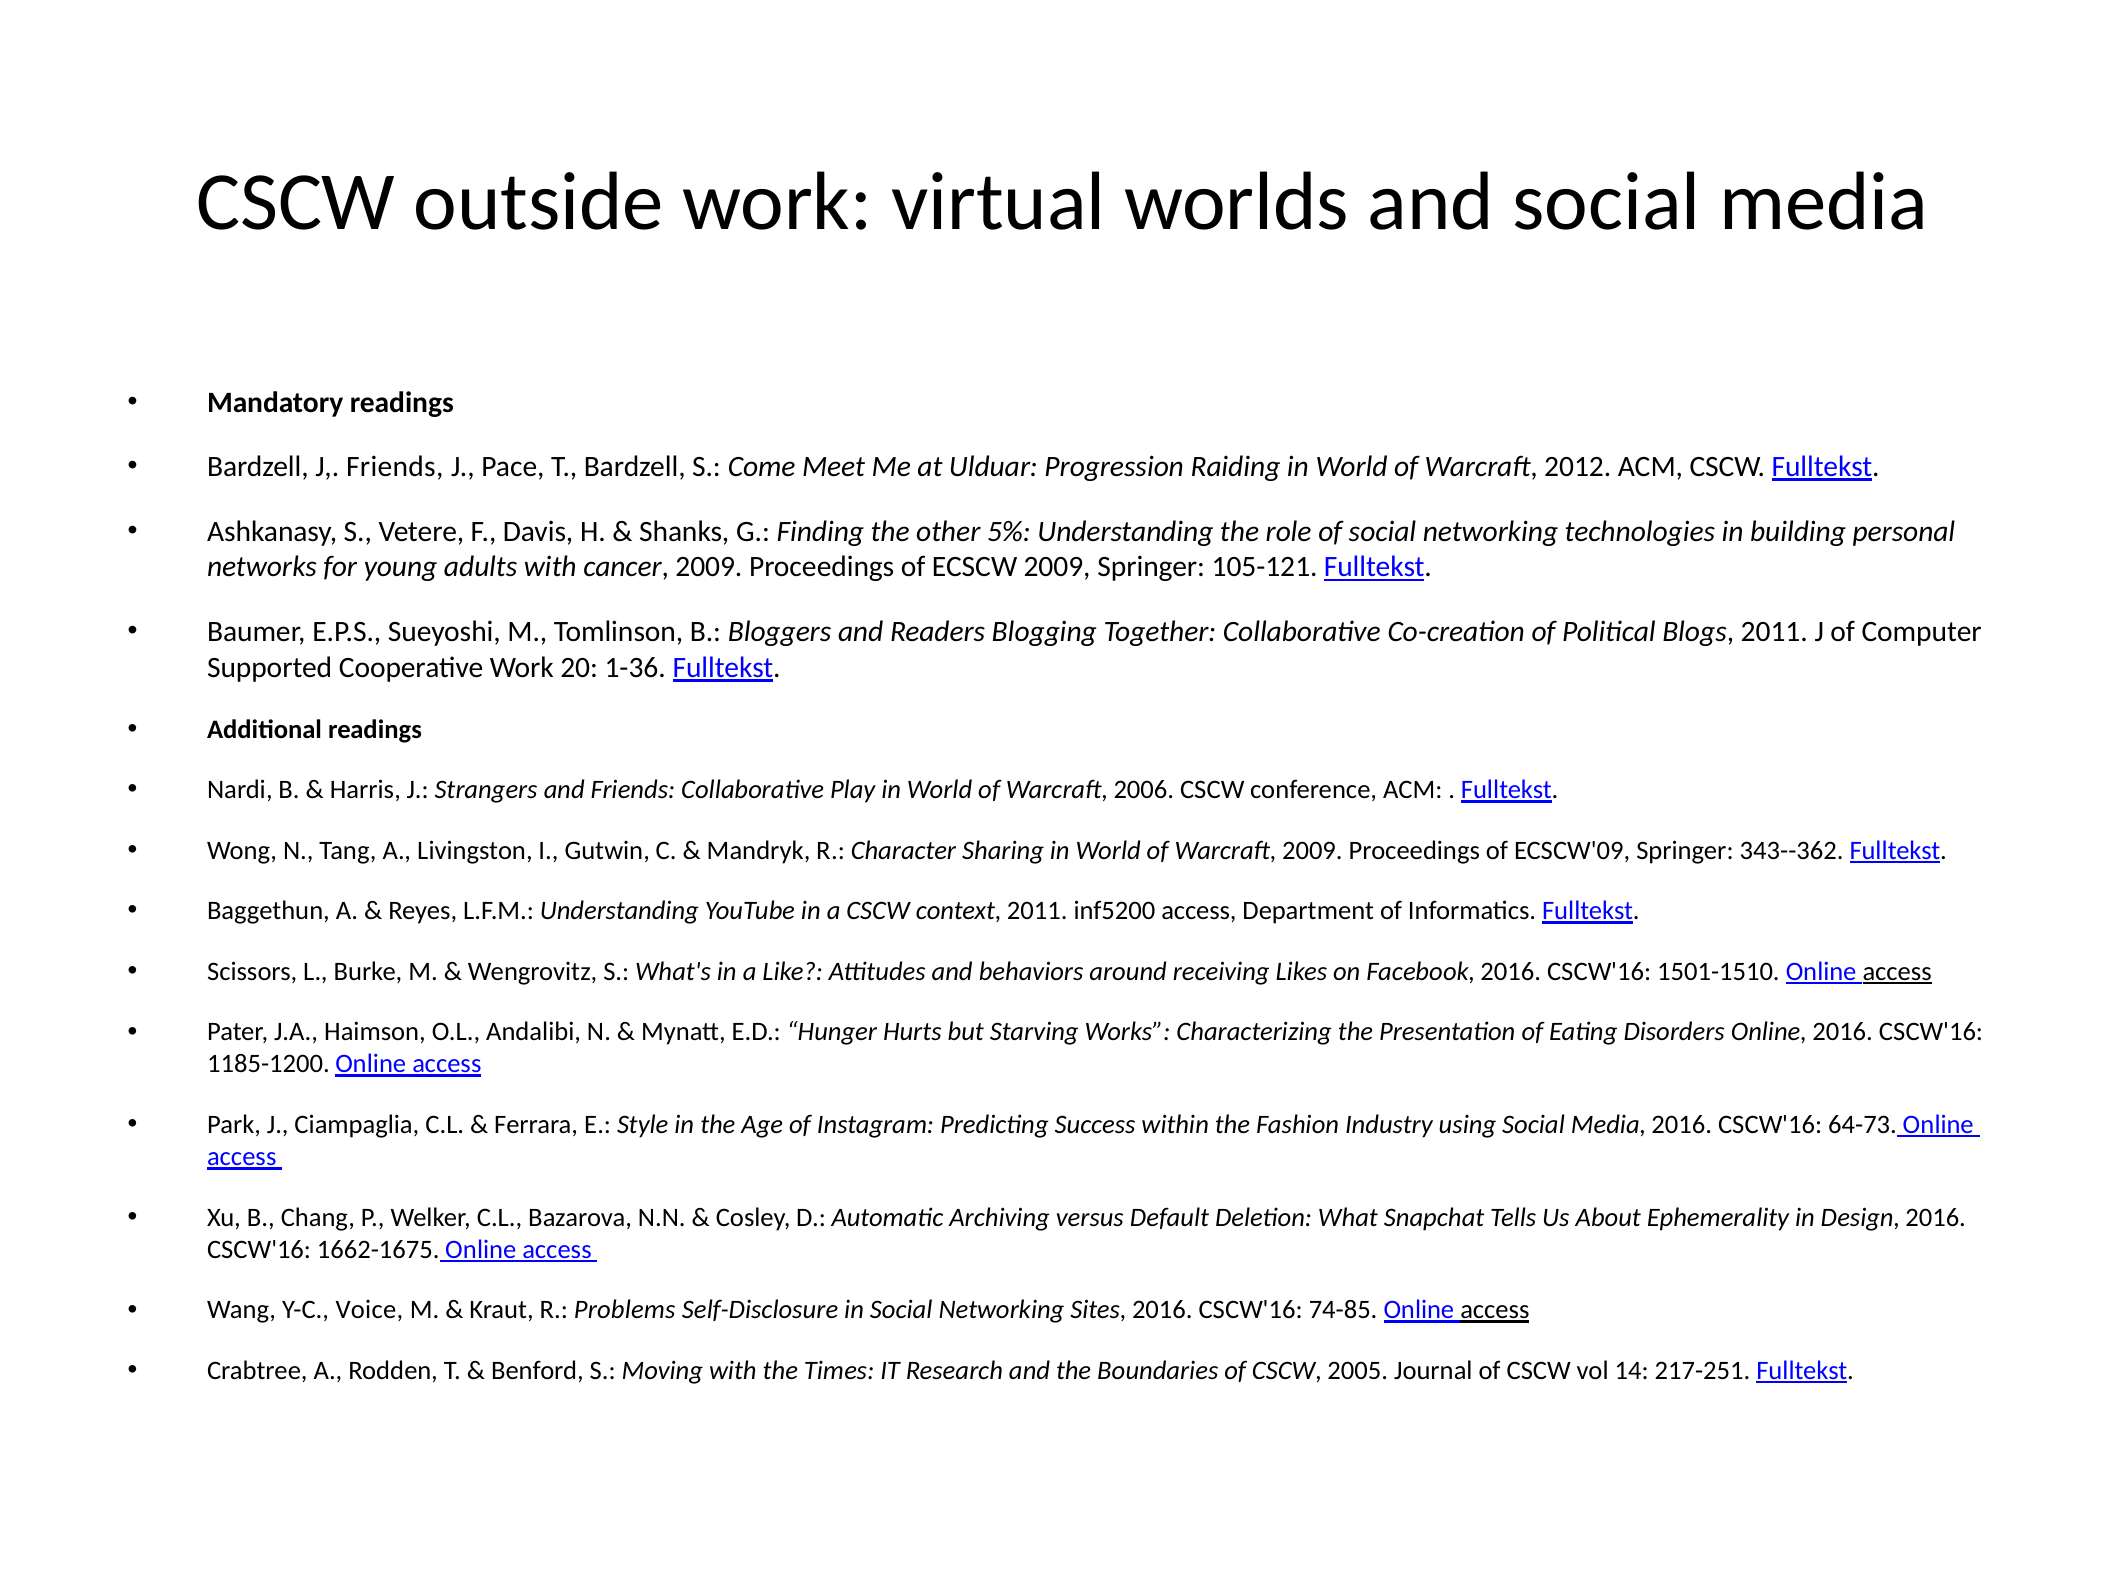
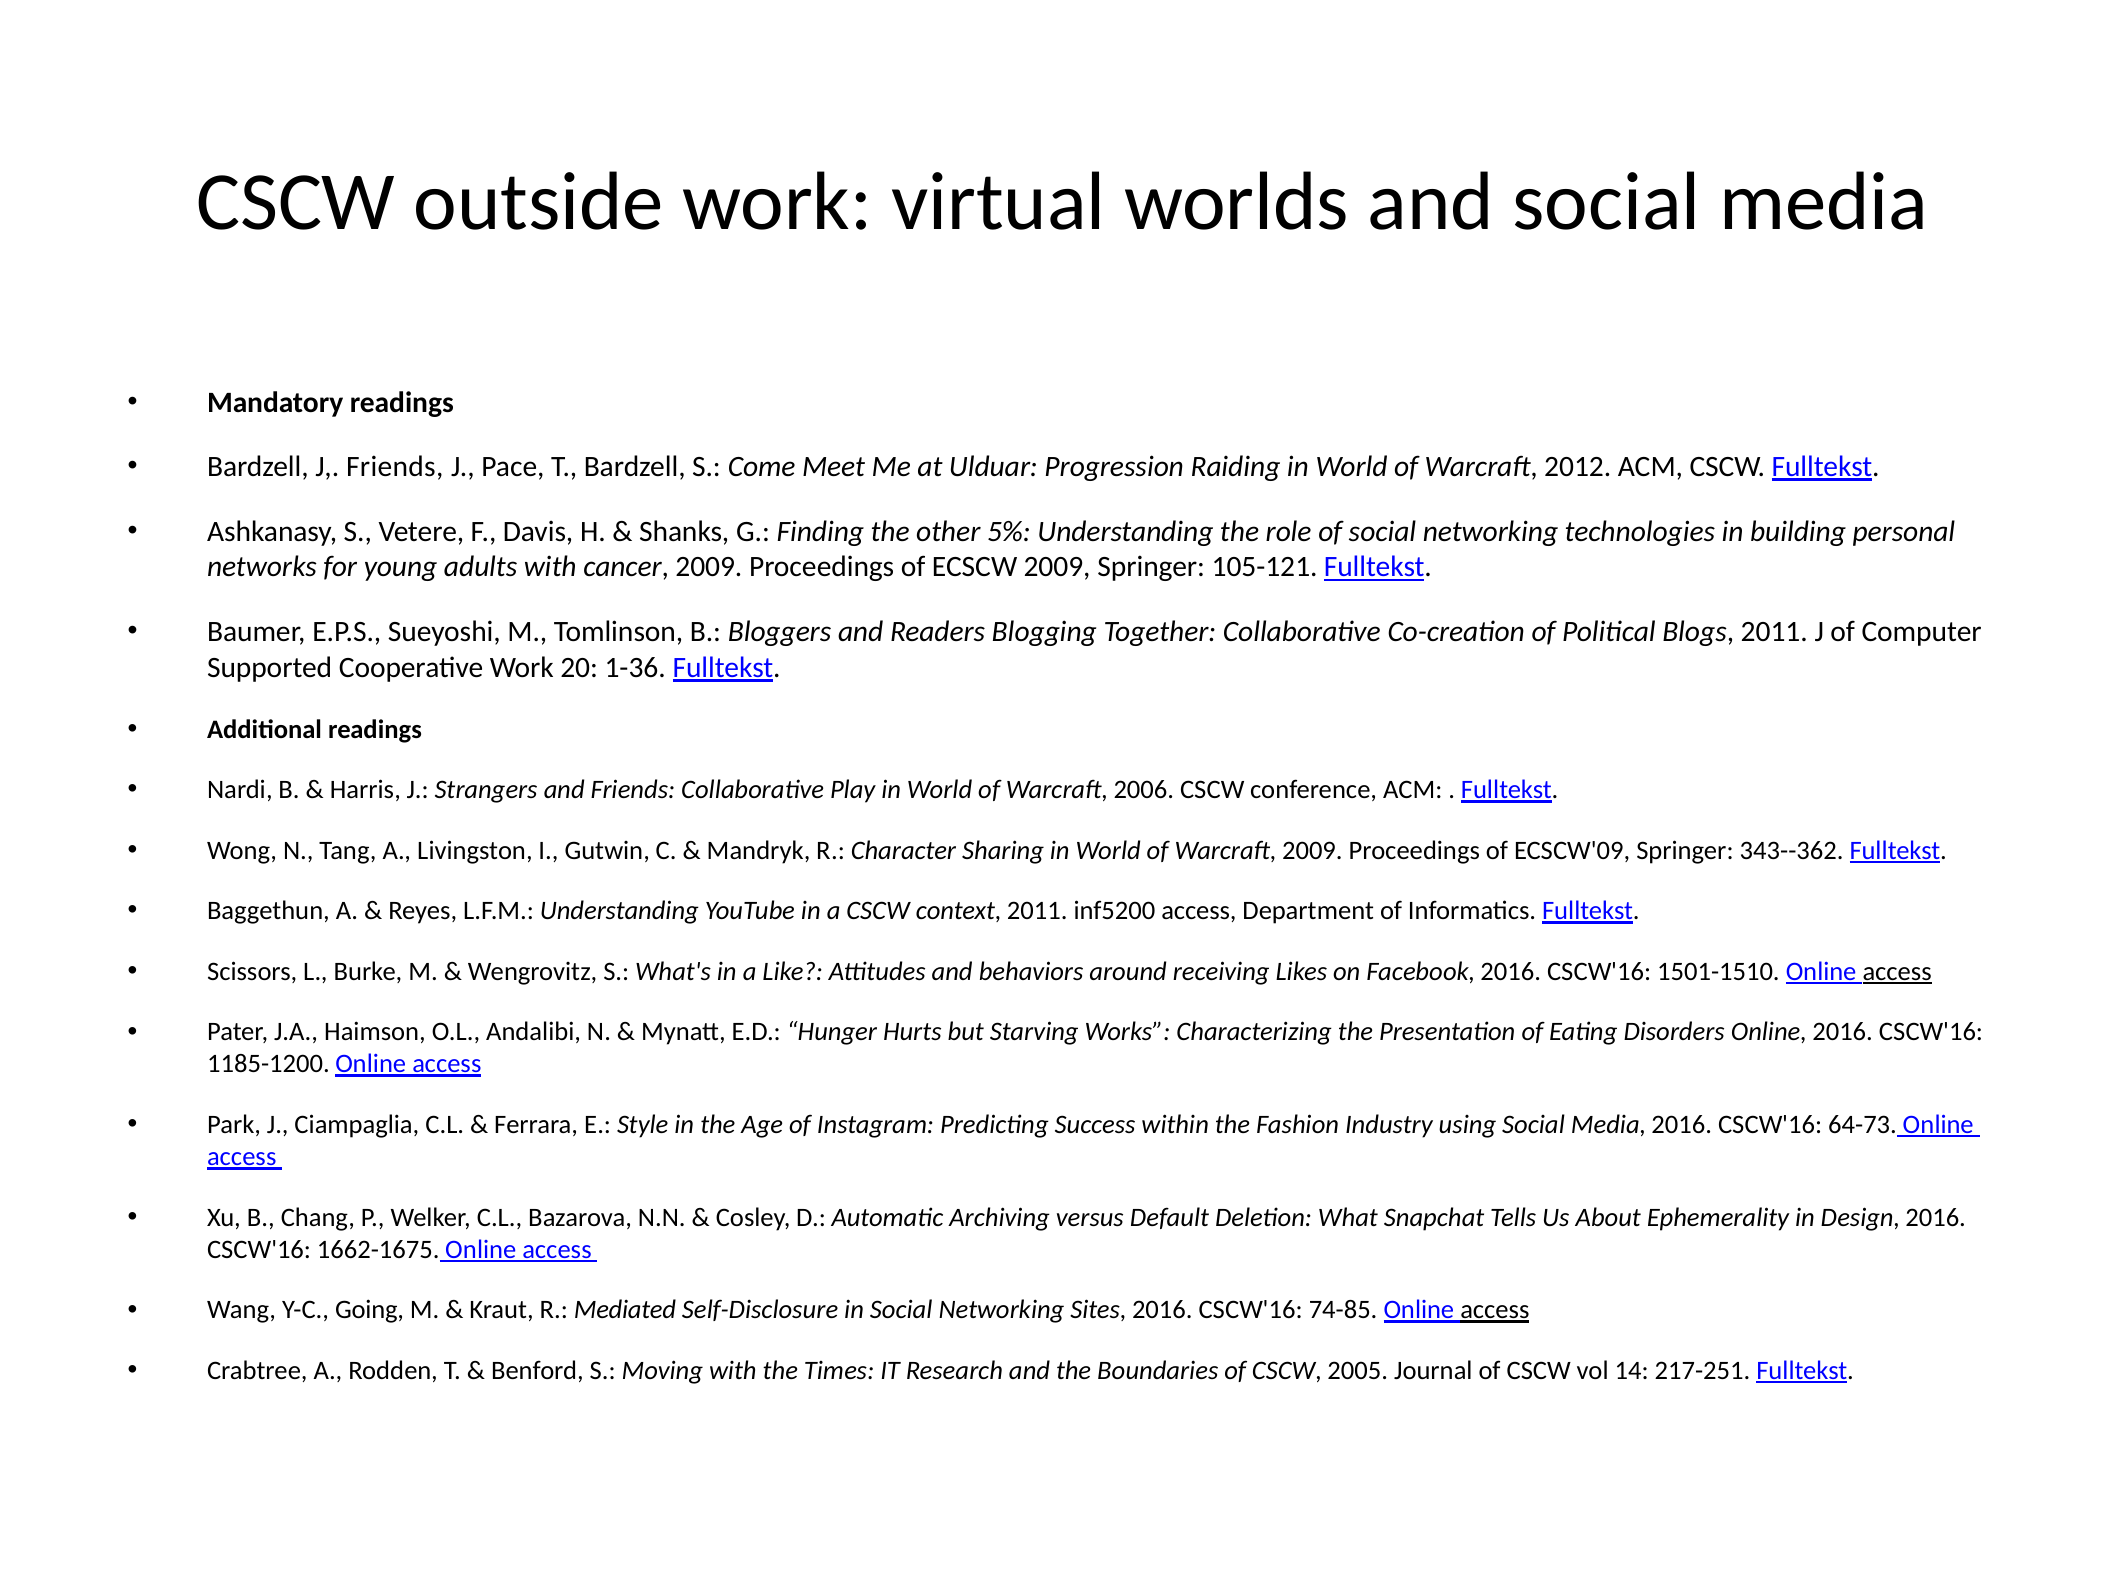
Voice: Voice -> Going (370, 1310)
Problems: Problems -> Mediated (625, 1310)
